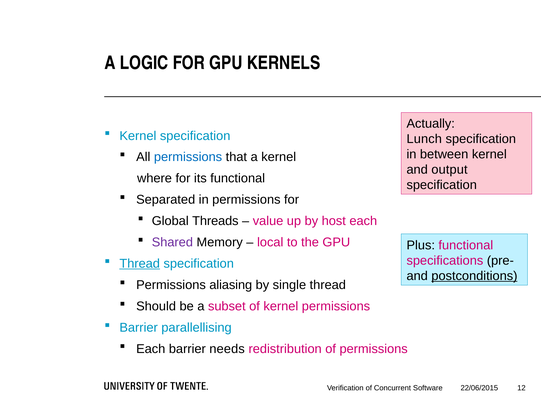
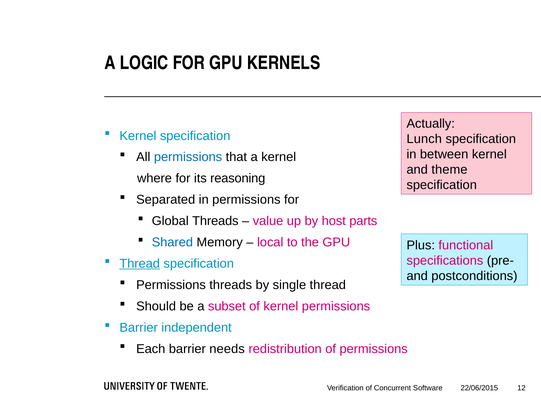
output: output -> theme (449, 170)
its functional: functional -> reasoning (238, 179)
host each: each -> parts (363, 221)
Shared colour: purple -> blue (172, 243)
postconditions underline: present -> none (474, 276)
Permissions aliasing: aliasing -> threads (231, 285)
parallellising: parallellising -> independent (197, 328)
